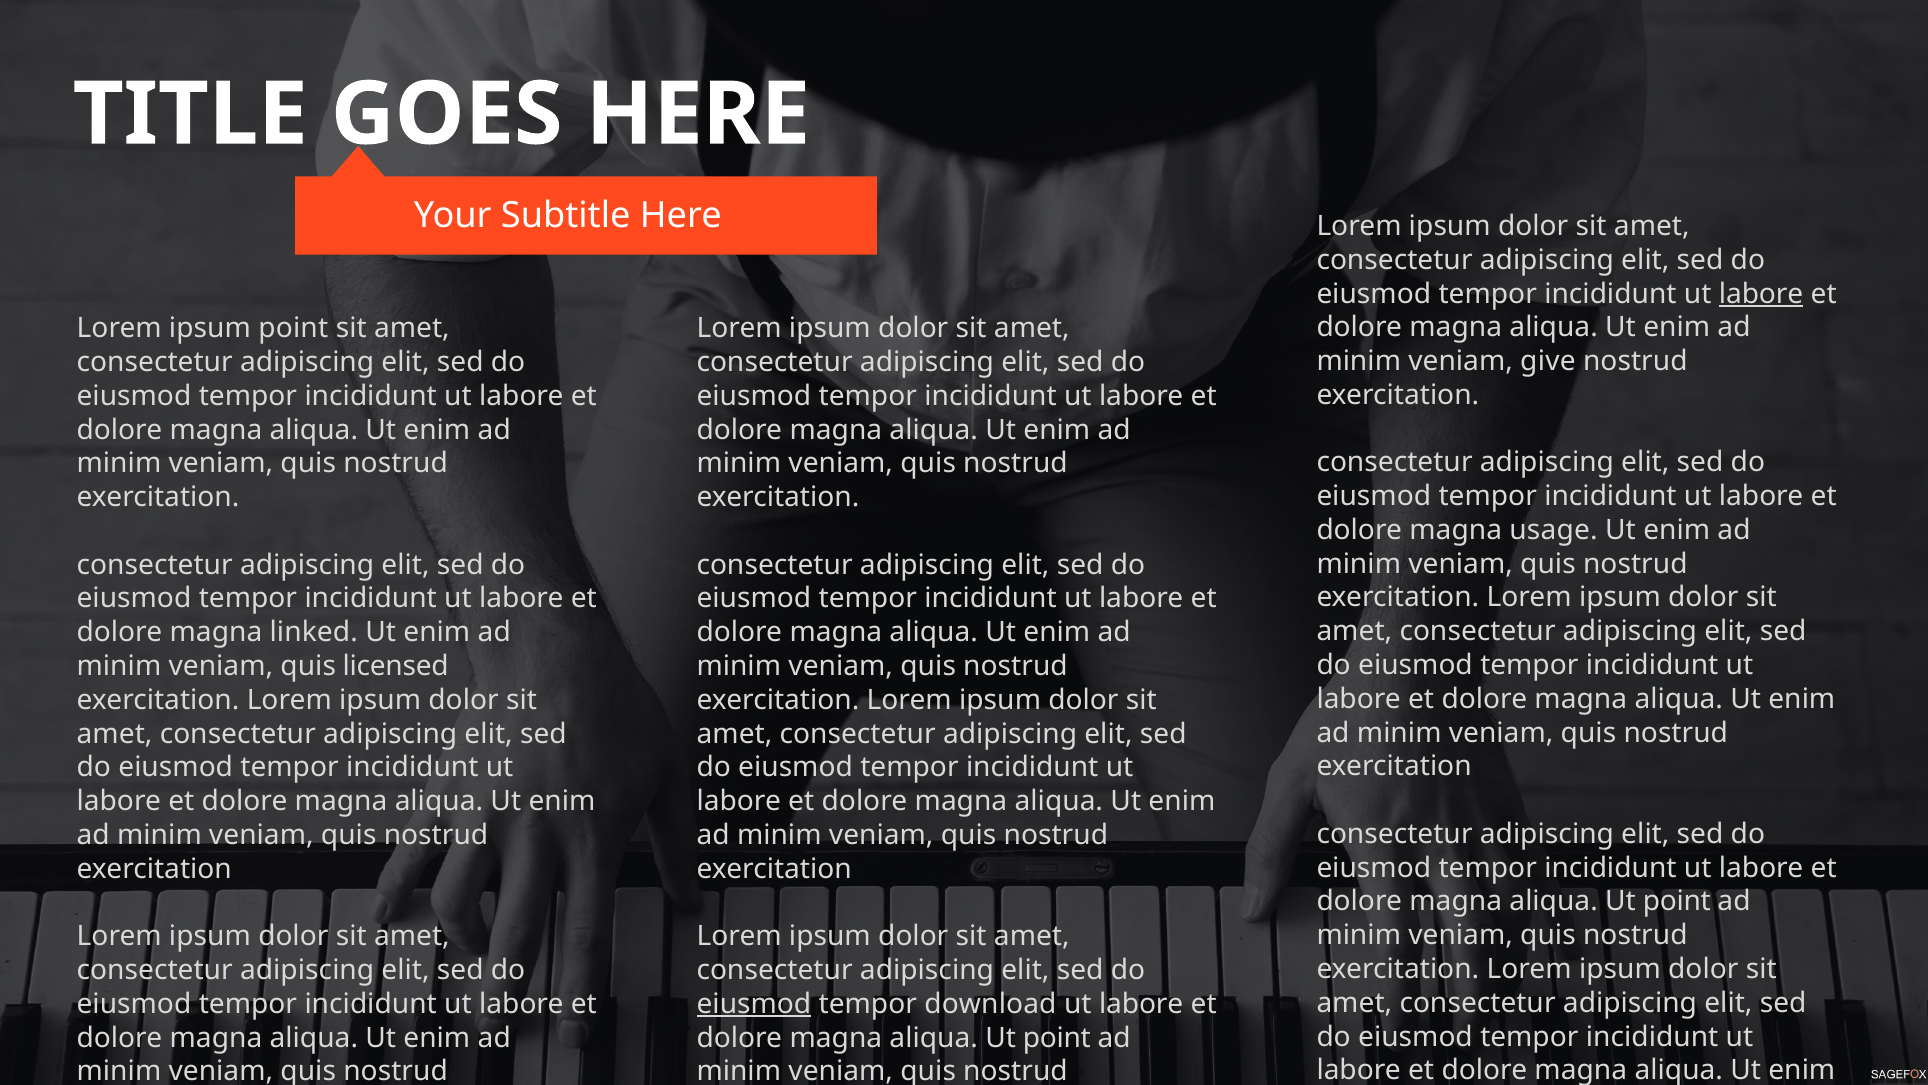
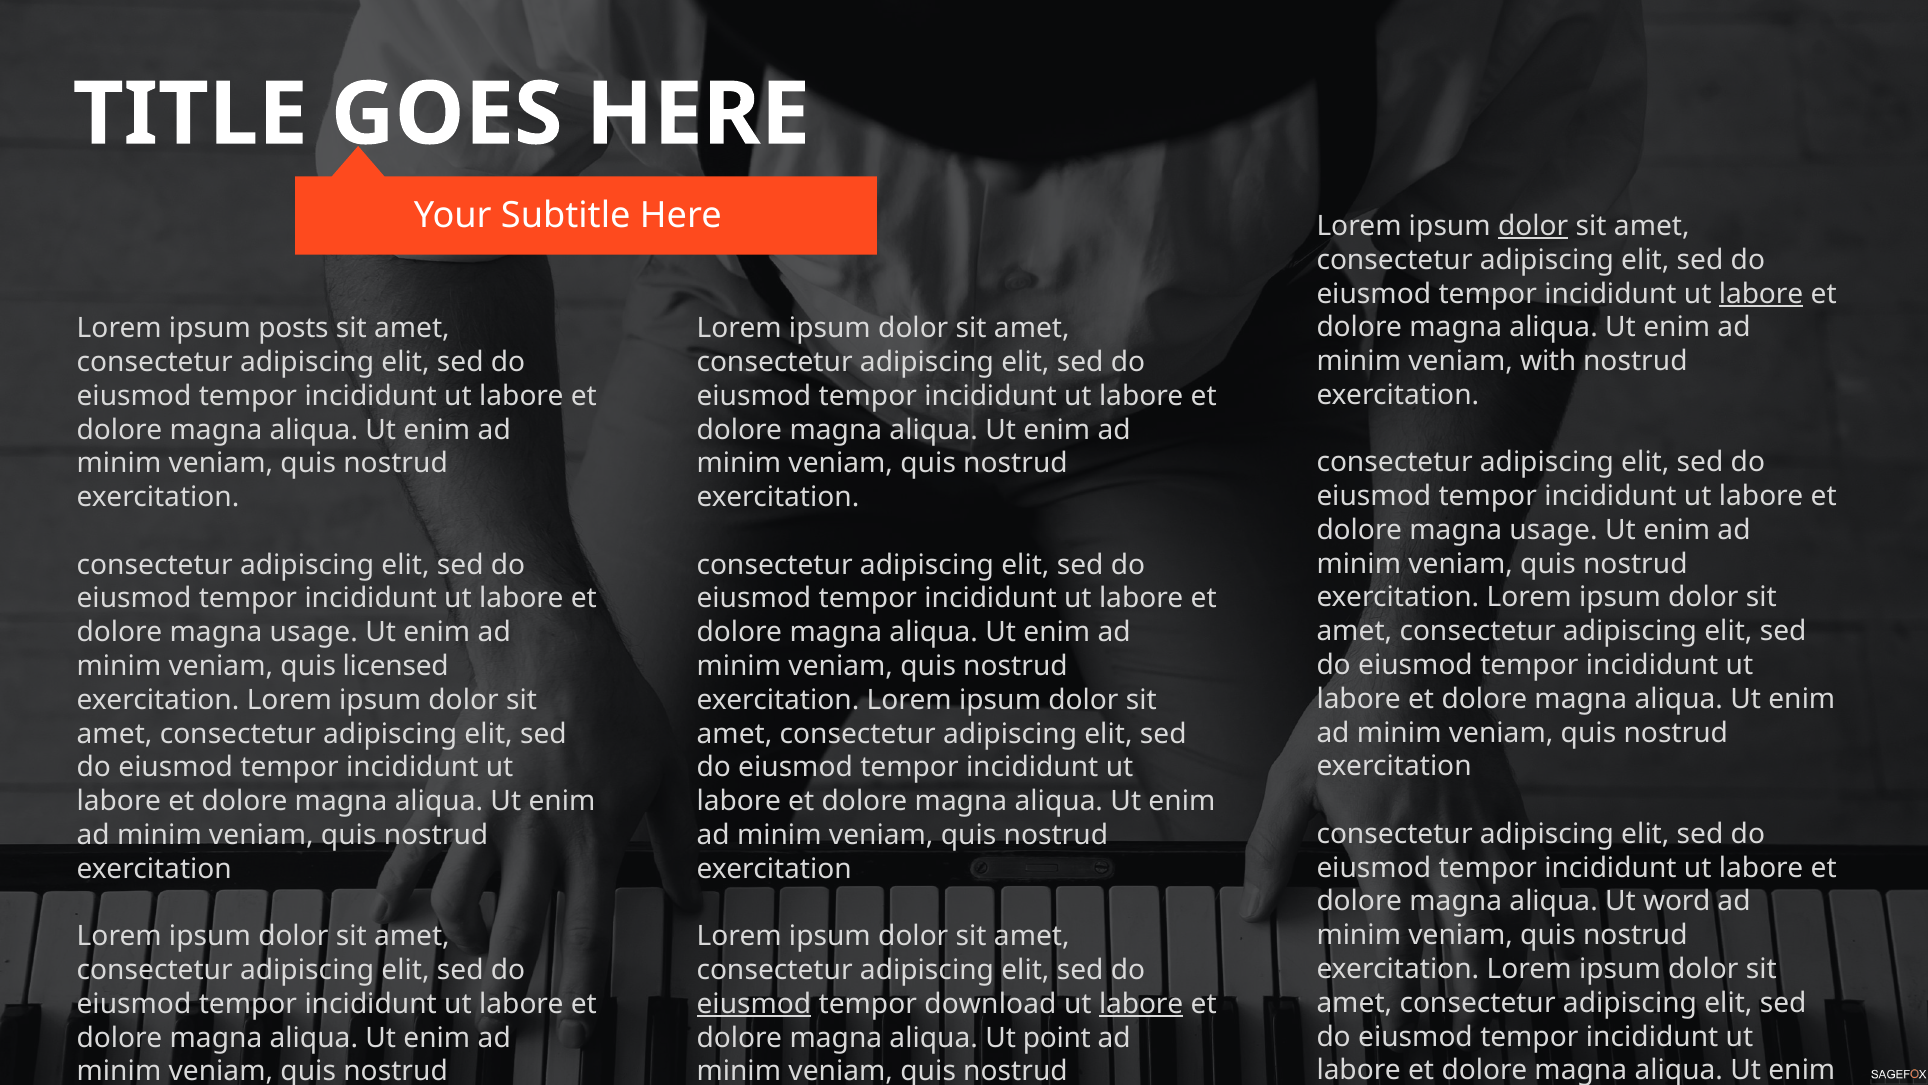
dolor underline: none -> present (1533, 226)
ipsum point: point -> posts (293, 328)
give: give -> with (1548, 361)
linked: linked -> usage (314, 632)
point: point -> word (1677, 901)
labore underline: none -> present (1141, 1003)
